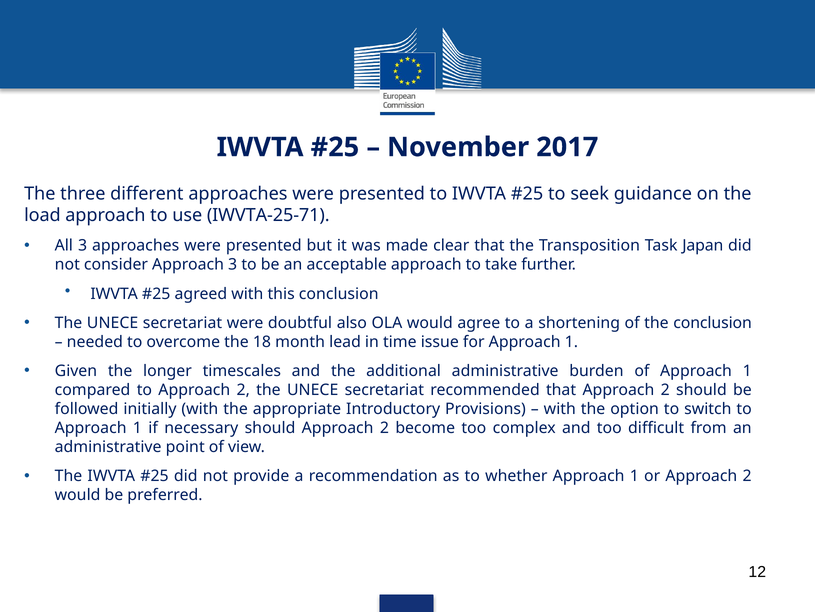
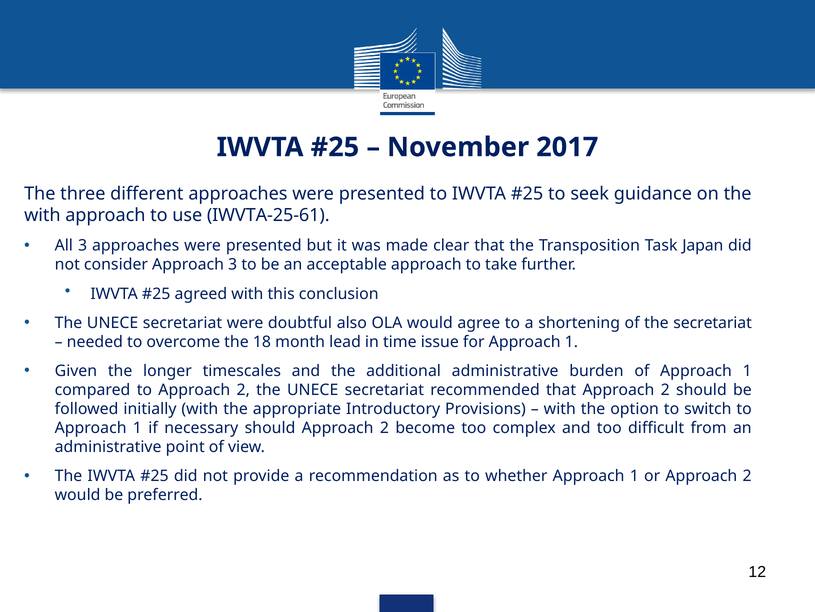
load: load -> with (42, 215)
IWVTA-25-71: IWVTA-25-71 -> IWVTA-25-61 (268, 215)
the conclusion: conclusion -> secretariat (713, 322)
